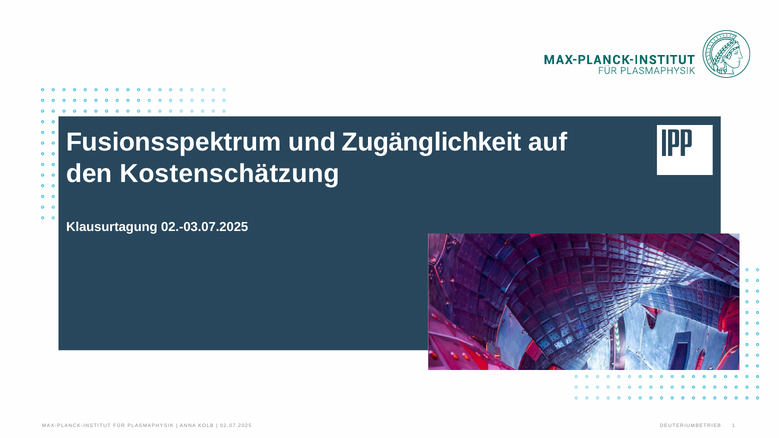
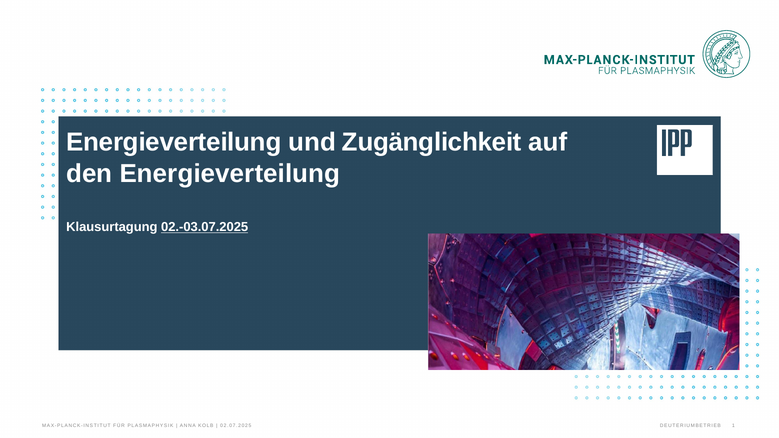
Fusionsspektrum: Fusionsspektrum -> Energieverteilung (174, 142)
den Kostenschätzung: Kostenschätzung -> Energieverteilung (230, 174)
02.-03.07.2025 underline: none -> present (205, 227)
